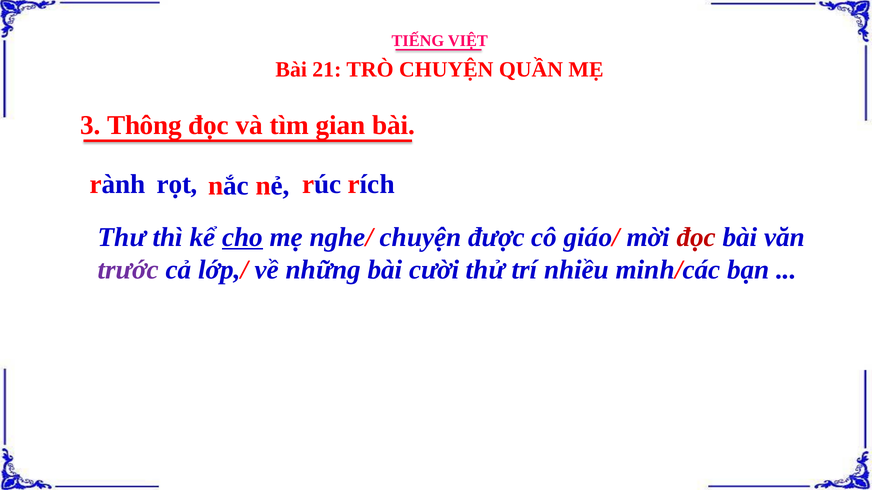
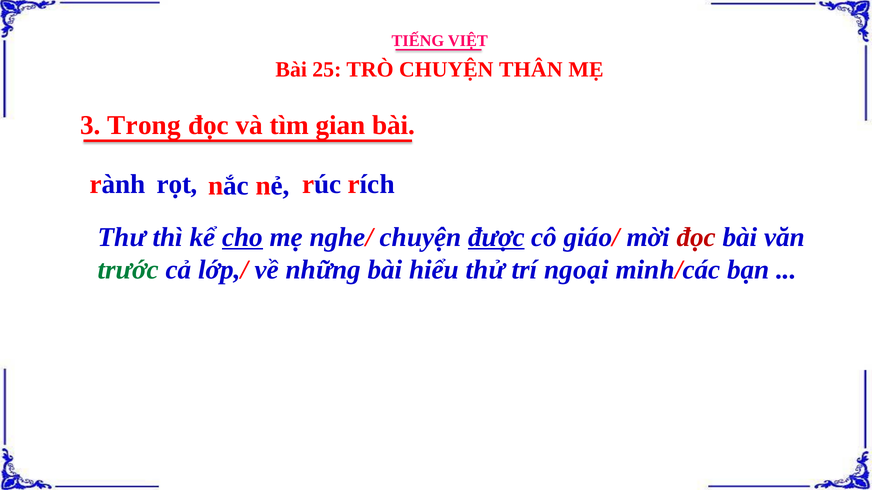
21: 21 -> 25 (327, 69)
QUẦN: QUẦN -> THÂN (531, 69)
Thông: Thông -> Trong (144, 125)
được underline: none -> present (496, 237)
trước colour: purple -> green (128, 270)
cười: cười -> hiểu (434, 270)
nhiều: nhiều -> ngoại (576, 270)
